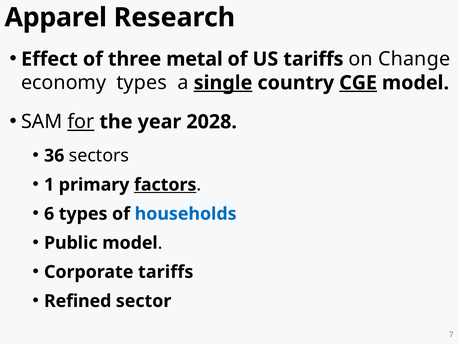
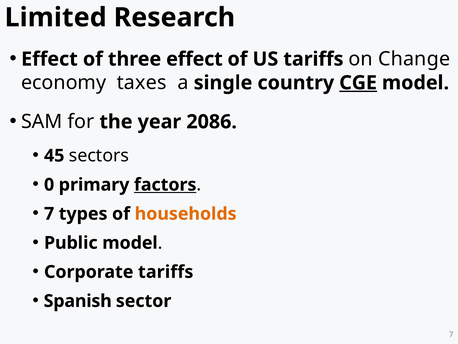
Apparel: Apparel -> Limited (56, 17)
three metal: metal -> effect (194, 59)
economy types: types -> taxes (142, 83)
single underline: present -> none (223, 83)
for underline: present -> none (81, 122)
2028: 2028 -> 2086 (212, 122)
36: 36 -> 45 (54, 155)
1: 1 -> 0 (49, 184)
6: 6 -> 7 (49, 214)
households colour: blue -> orange (186, 214)
Refined: Refined -> Spanish (78, 301)
